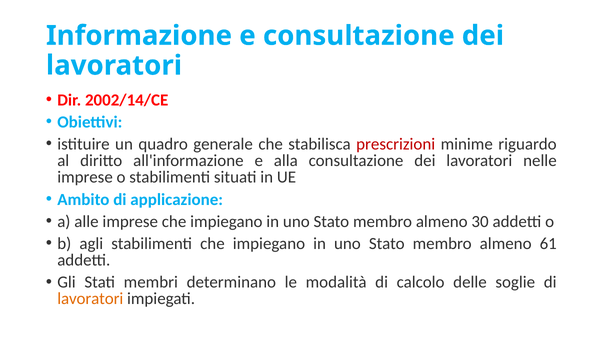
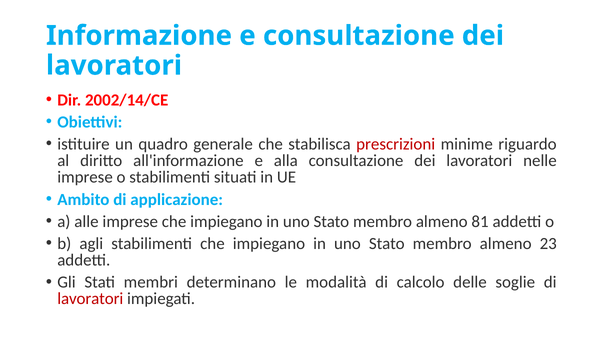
30: 30 -> 81 (480, 222)
61: 61 -> 23 (548, 244)
lavoratori colour: orange -> red (90, 299)
